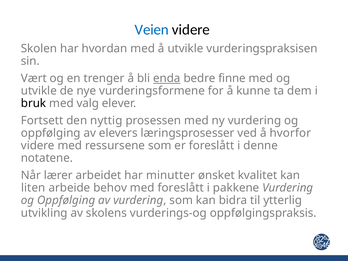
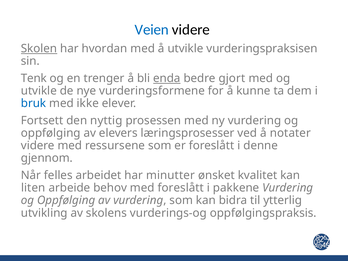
Skolen underline: none -> present (39, 49)
Vært: Vært -> Tenk (34, 78)
finne: finne -> gjort (232, 78)
bruk colour: black -> blue (34, 103)
valg: valg -> ikke (88, 103)
hvorfor: hvorfor -> notater (290, 133)
notatene: notatene -> gjennom (47, 158)
lærer: lærer -> felles (58, 175)
